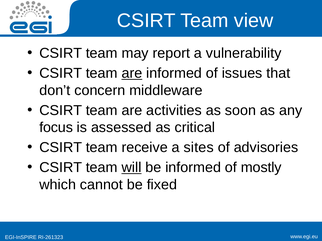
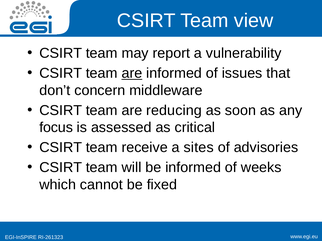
activities: activities -> reducing (174, 111)
will underline: present -> none (132, 168)
mostly: mostly -> weeks (261, 168)
